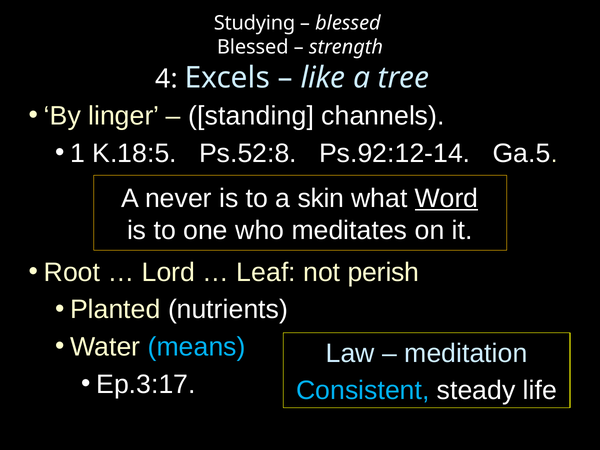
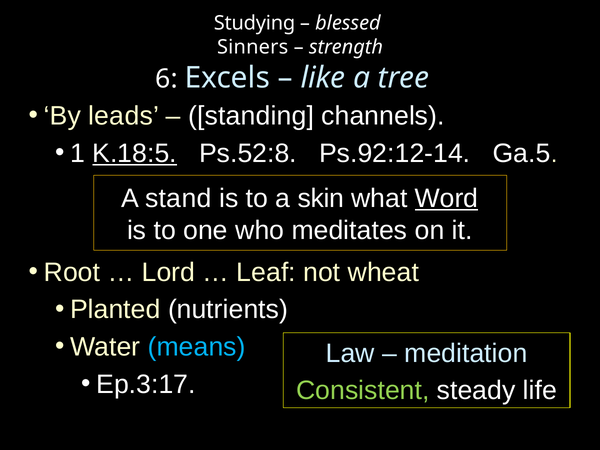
Blessed: Blessed -> Sinners (253, 47)
4: 4 -> 6 (167, 79)
linger: linger -> leads (124, 116)
K.18:5 underline: none -> present (135, 153)
never: never -> stand (178, 198)
perish: perish -> wheat (383, 273)
Consistent colour: light blue -> light green (363, 391)
